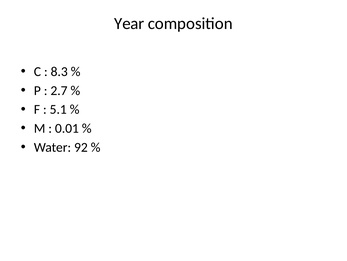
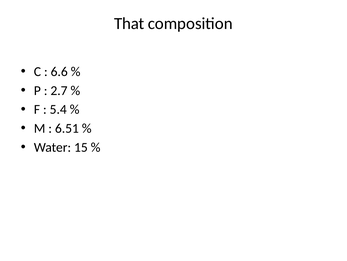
Year: Year -> That (129, 23)
8.3: 8.3 -> 6.6 (59, 71)
5.1: 5.1 -> 5.4 (58, 109)
0.01: 0.01 -> 6.51 (67, 128)
92: 92 -> 15 (81, 147)
